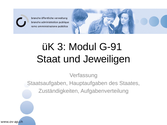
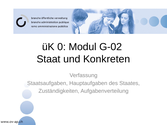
3: 3 -> 0 (62, 47)
G-91: G-91 -> G-02 (111, 47)
Jeweiligen: Jeweiligen -> Konkreten (107, 59)
